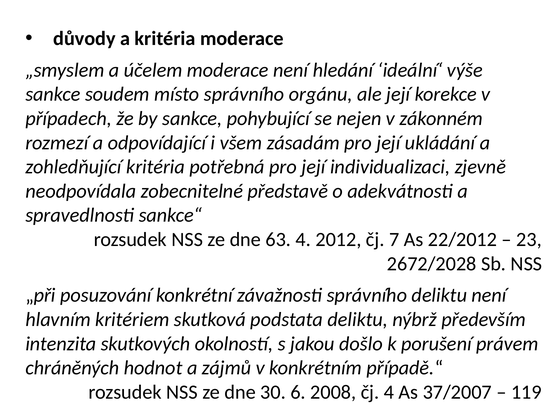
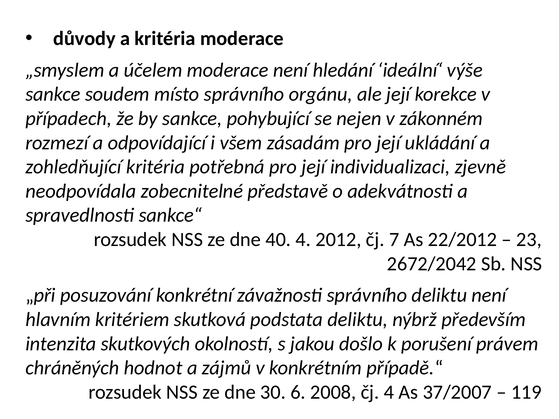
63: 63 -> 40 (278, 240)
2672/2028: 2672/2028 -> 2672/2042 (432, 264)
